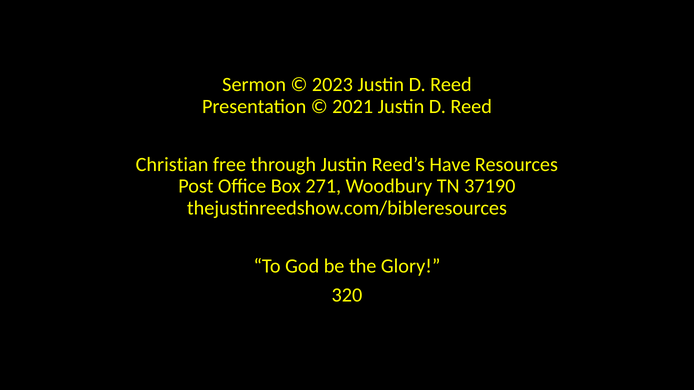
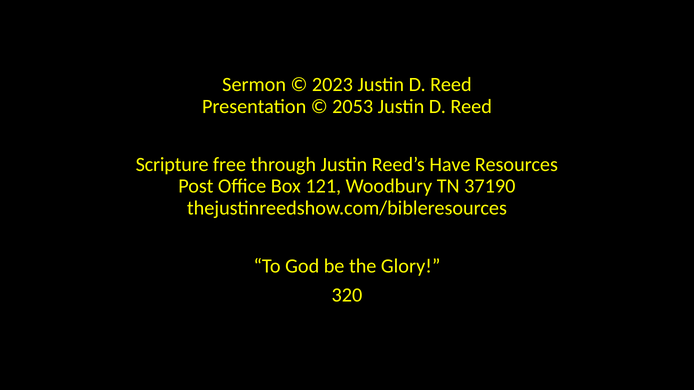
2021: 2021 -> 2053 (353, 107)
Christian: Christian -> Scripture (172, 165)
271: 271 -> 121 (323, 186)
